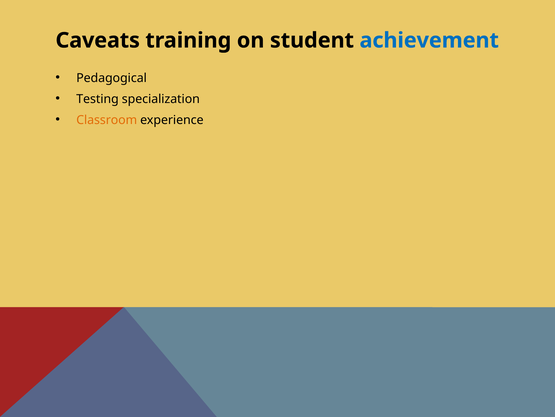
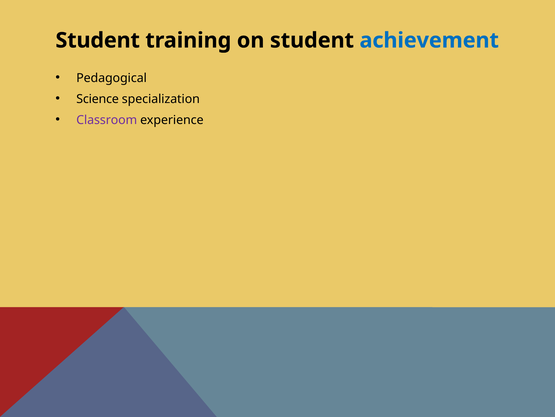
Caveats: Caveats -> Student (98, 40)
Testing: Testing -> Science (98, 99)
Classroom colour: orange -> purple (107, 120)
